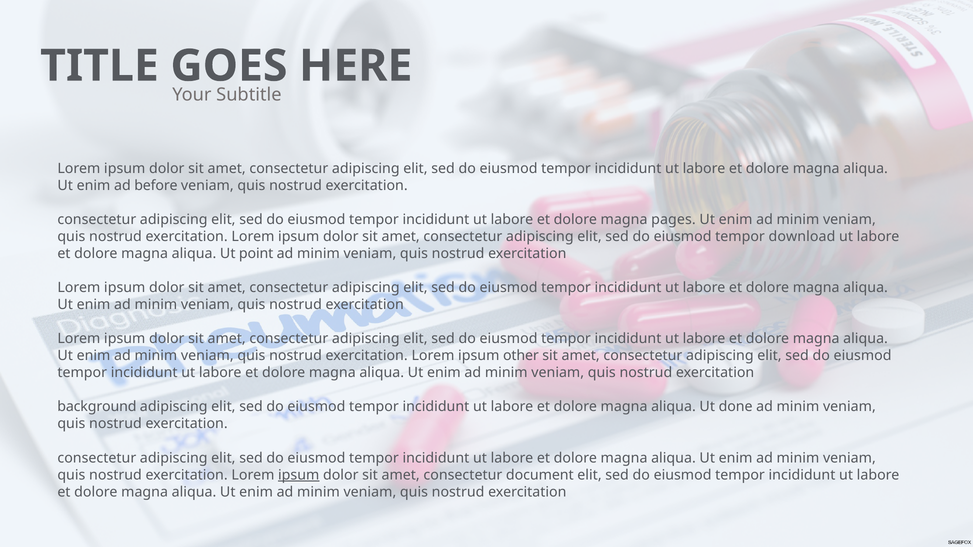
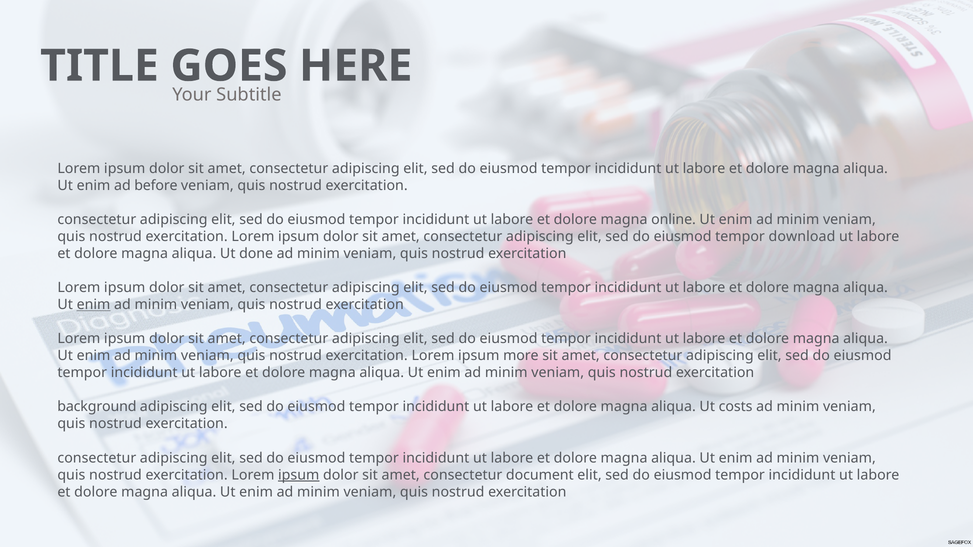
pages: pages -> online (674, 220)
point: point -> done (256, 254)
enim underline: none -> present (94, 305)
other: other -> more (521, 356)
done: done -> costs (736, 407)
